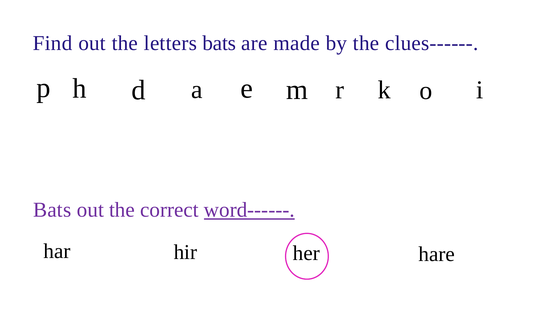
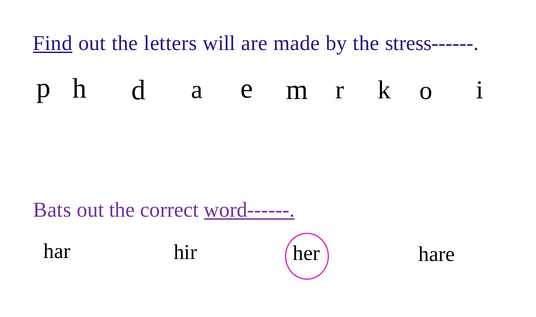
Find underline: none -> present (53, 43)
letters bats: bats -> will (219, 43)
clues------: clues------ -> stress------ (432, 43)
